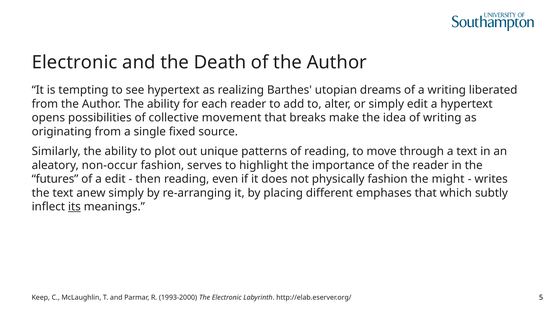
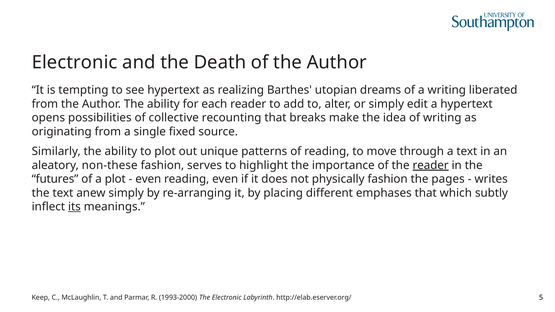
movement: movement -> recounting (232, 118)
non-occur: non-occur -> non-these (110, 165)
reader underline: none -> present (431, 165)
a edit: edit -> plot (115, 179)
then: then -> even (148, 179)
might: might -> pages (448, 179)
